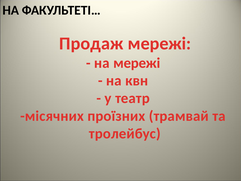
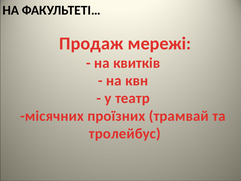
на мережі: мережі -> квитків (137, 63)
